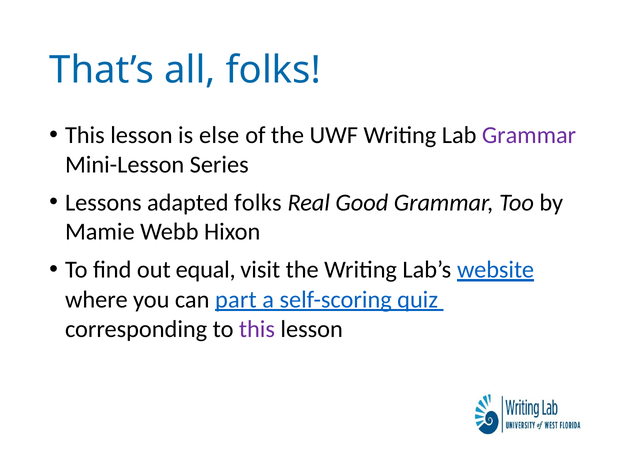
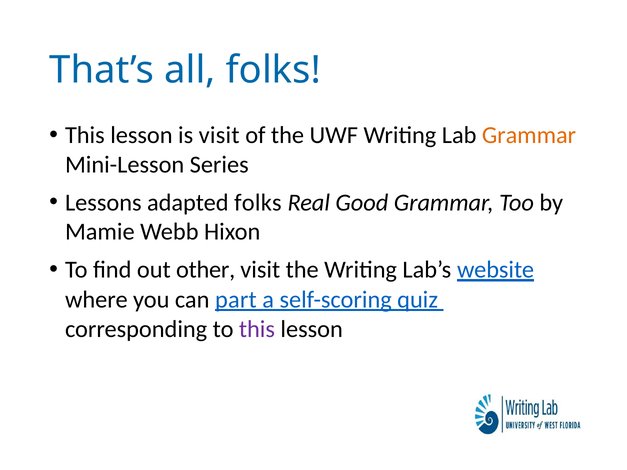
is else: else -> visit (219, 135)
Grammar colour: purple -> orange (529, 135)
equal: equal -> other (206, 270)
